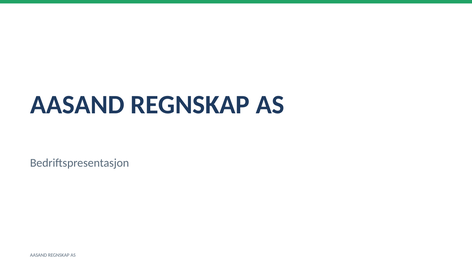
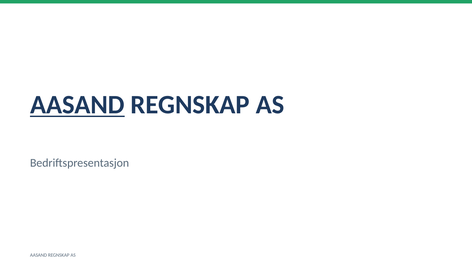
AASAND underline: none -> present (77, 105)
